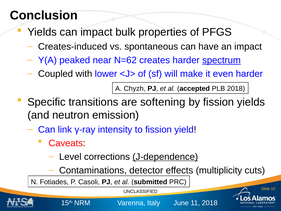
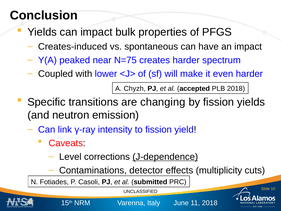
N=62: N=62 -> N=75 (125, 60)
spectrum underline: present -> none (221, 60)
softening: softening -> changing (163, 102)
